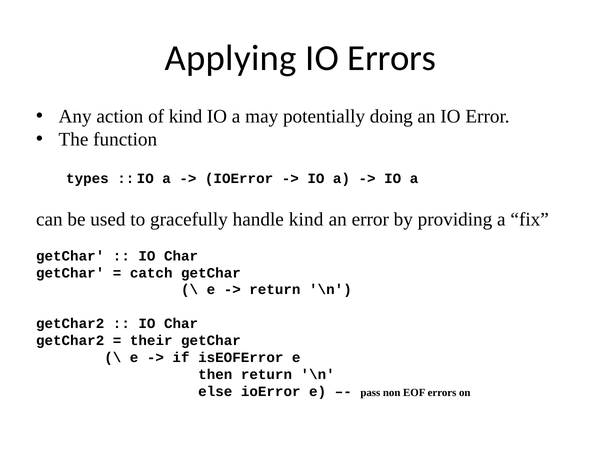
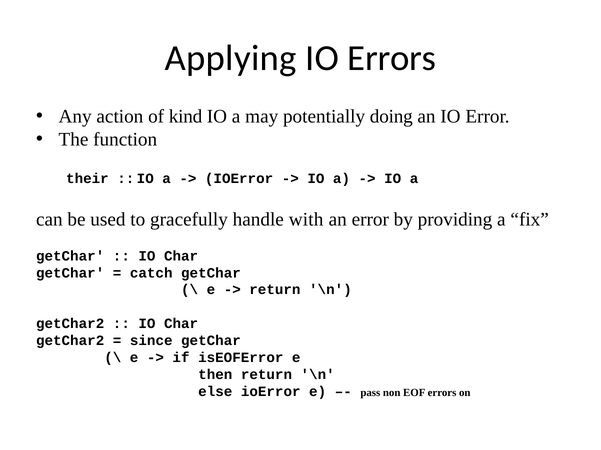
types: types -> their (87, 179)
handle kind: kind -> with (306, 220)
their: their -> since (151, 341)
